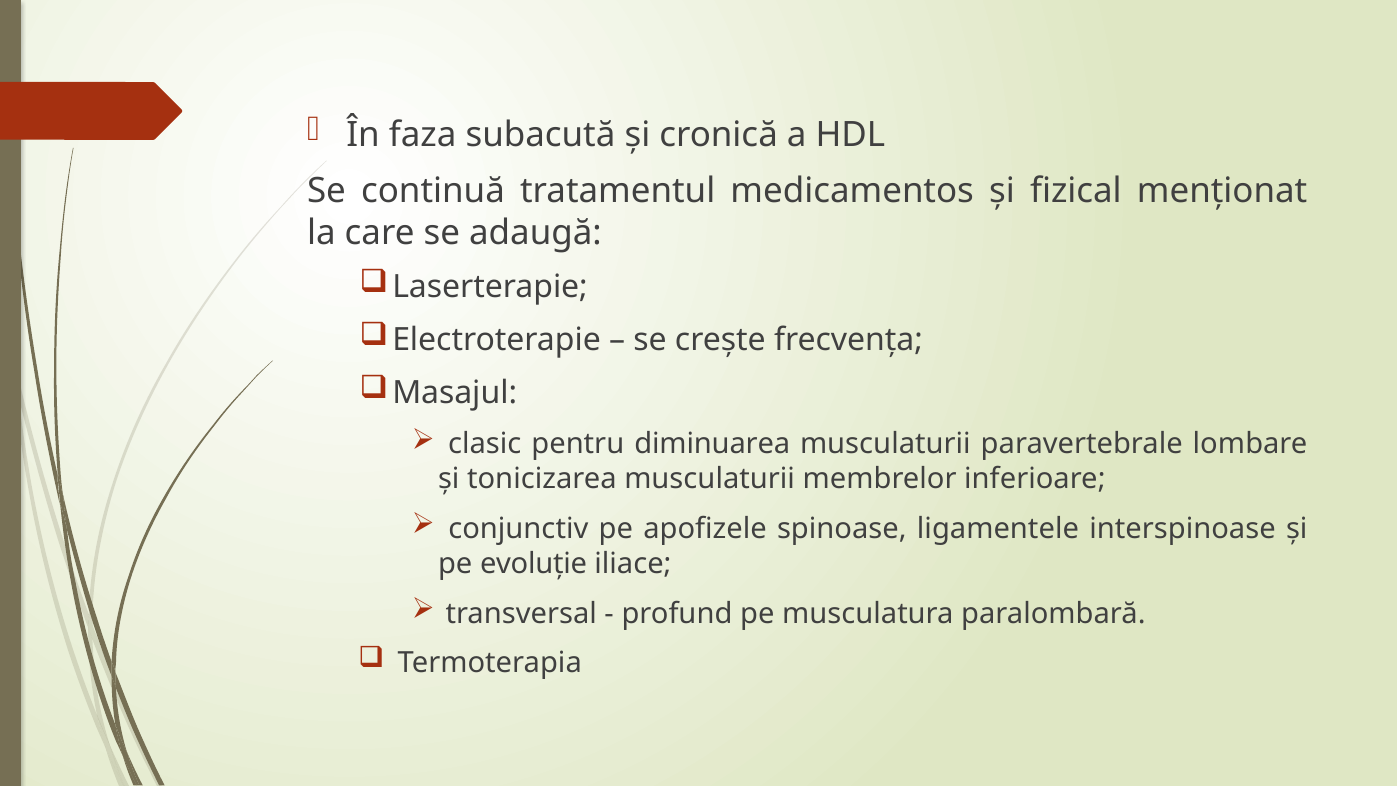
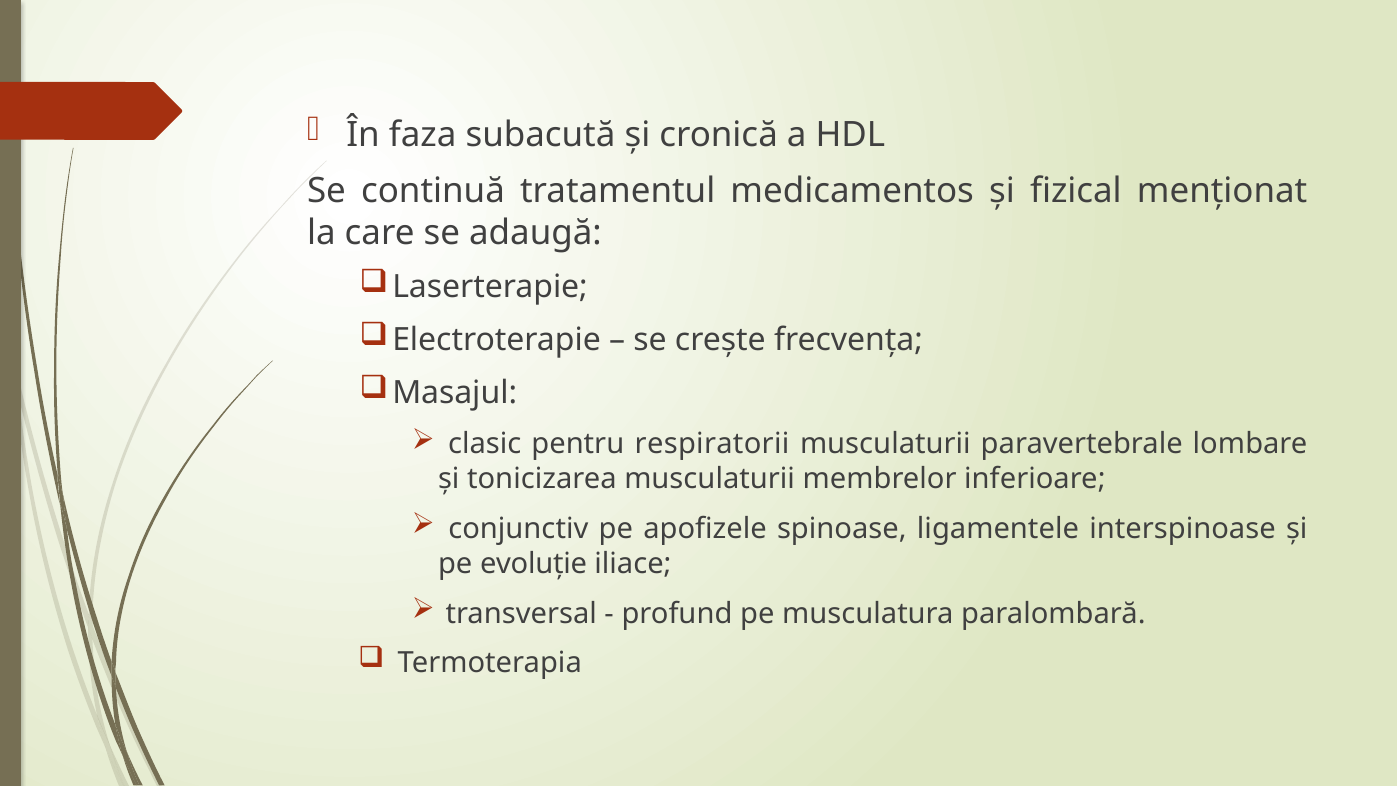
diminuarea: diminuarea -> respiratorii (712, 444)
